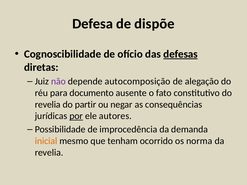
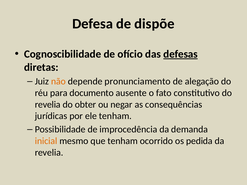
não colour: purple -> orange (58, 82)
autocomposição: autocomposição -> pronunciamento (138, 82)
partir: partir -> obter (85, 105)
por underline: present -> none (76, 116)
ele autores: autores -> tenham (115, 116)
norma: norma -> pedida (199, 141)
